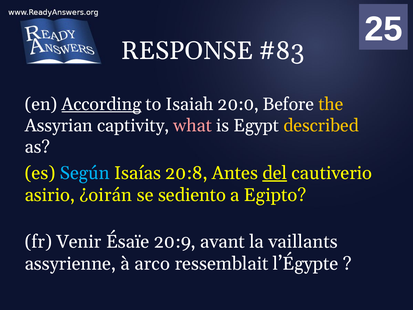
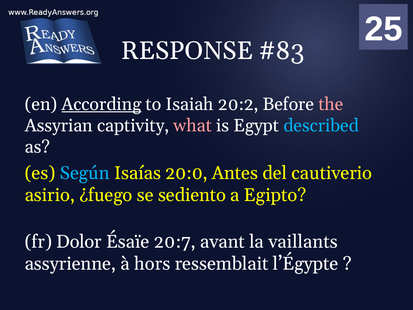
20:0: 20:0 -> 20:2 (238, 104)
the colour: yellow -> pink (331, 104)
described colour: yellow -> light blue (321, 125)
20:8: 20:8 -> 20:0 (186, 173)
del underline: present -> none (275, 173)
¿oirán: ¿oirán -> ¿fuego (106, 195)
Venir: Venir -> Dolor (79, 241)
20:9: 20:9 -> 20:7 (175, 241)
arco: arco -> hors (152, 264)
